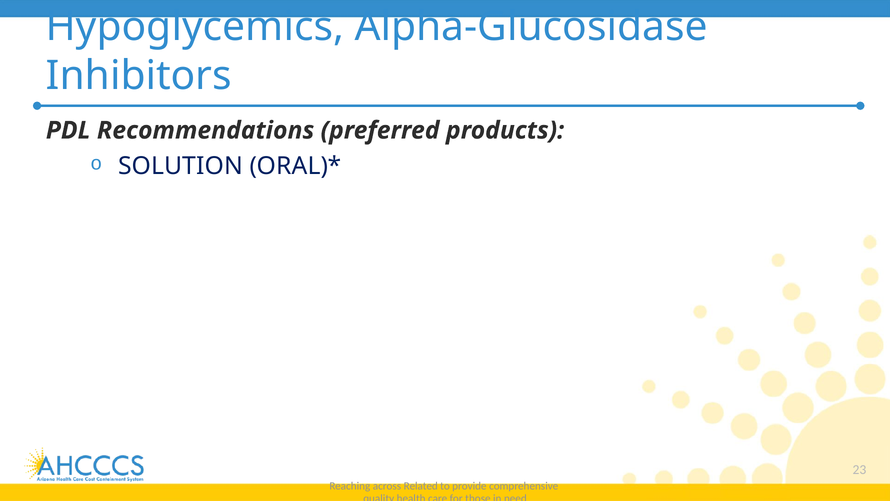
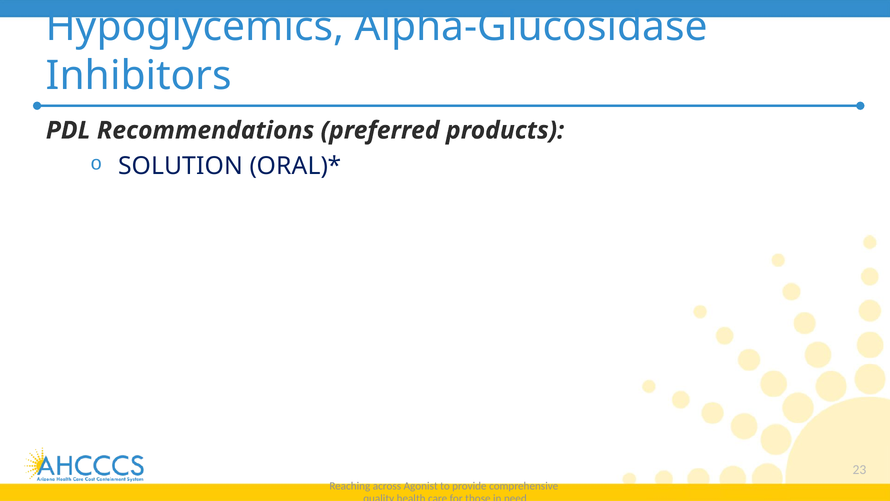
Related: Related -> Agonist (421, 486)
